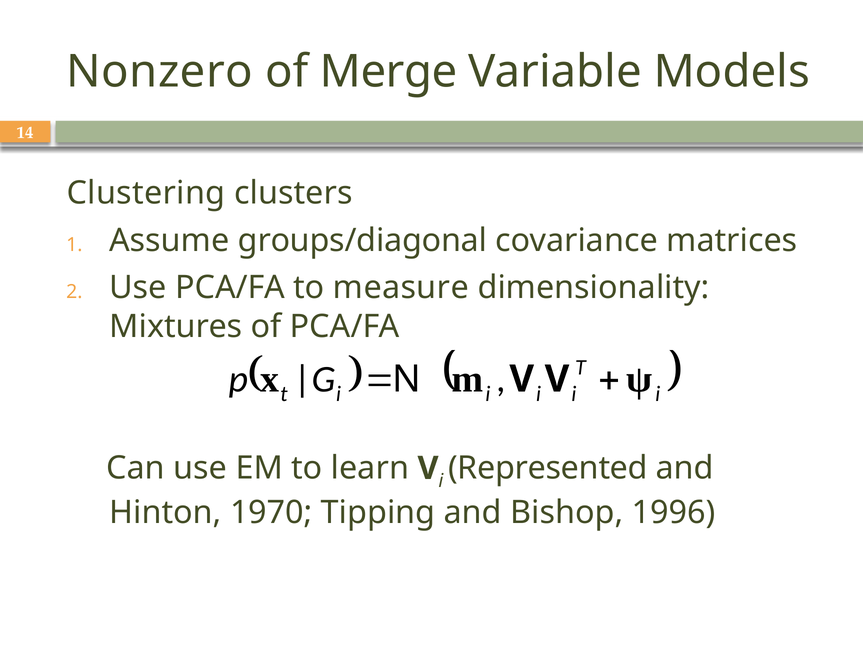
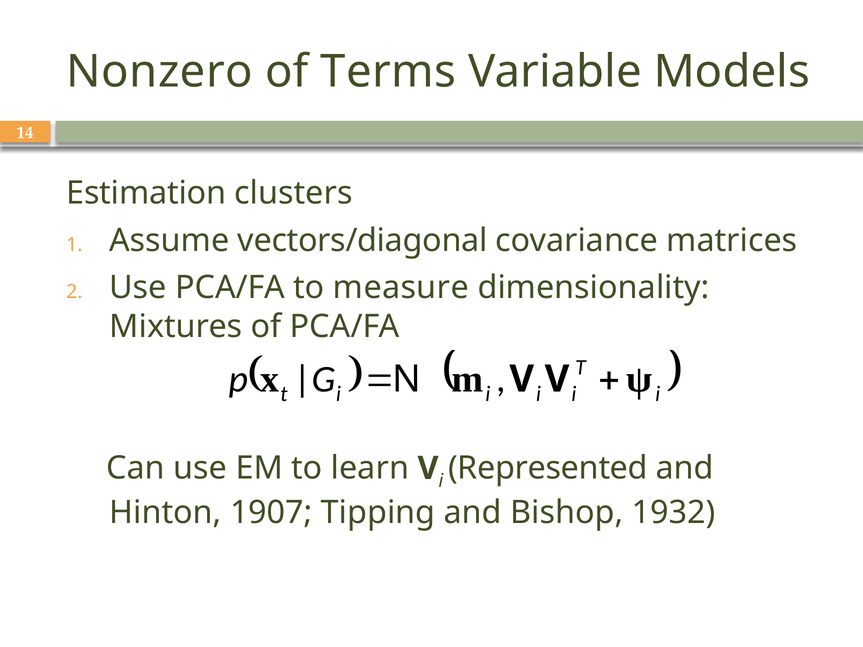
Merge: Merge -> Terms (388, 72)
Clustering: Clustering -> Estimation (146, 193)
groups/diagonal: groups/diagonal -> vectors/diagonal (363, 241)
1970: 1970 -> 1907 (271, 513)
1996: 1996 -> 1932 (674, 513)
